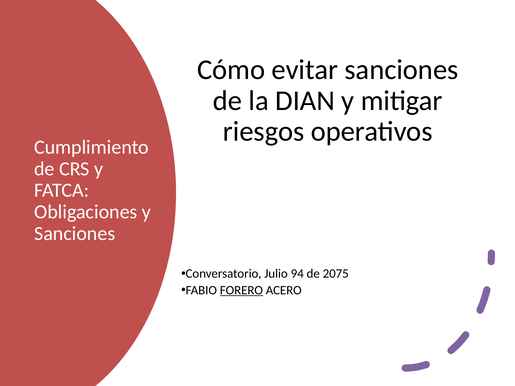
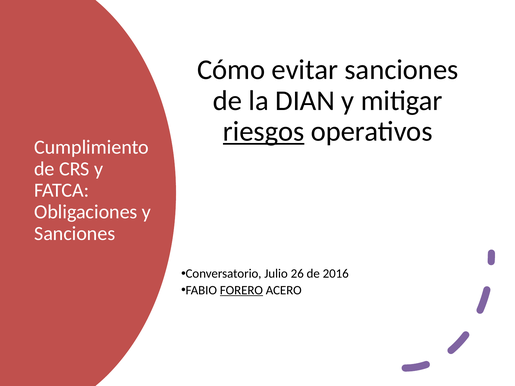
riesgos underline: none -> present (264, 132)
94: 94 -> 26 (297, 274)
2075: 2075 -> 2016 (336, 274)
